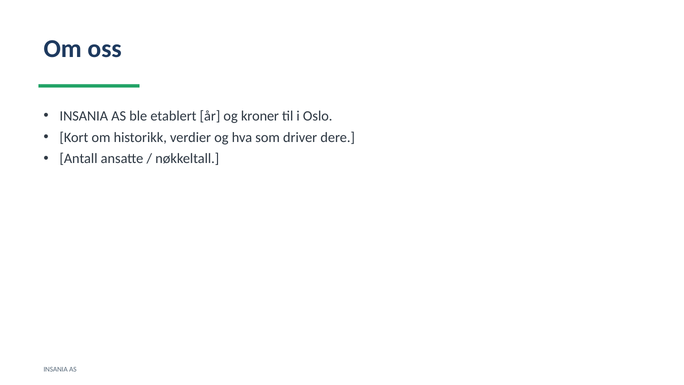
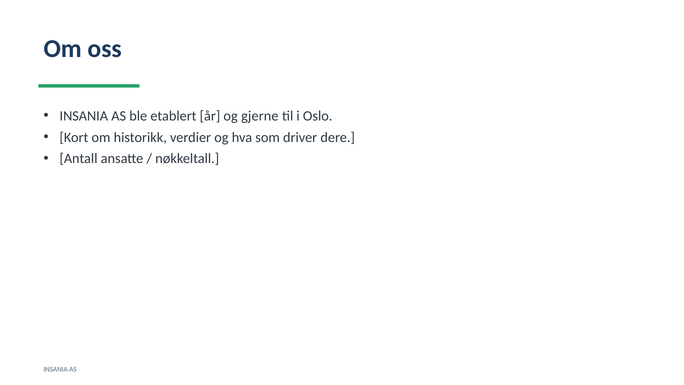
kroner: kroner -> gjerne (260, 116)
